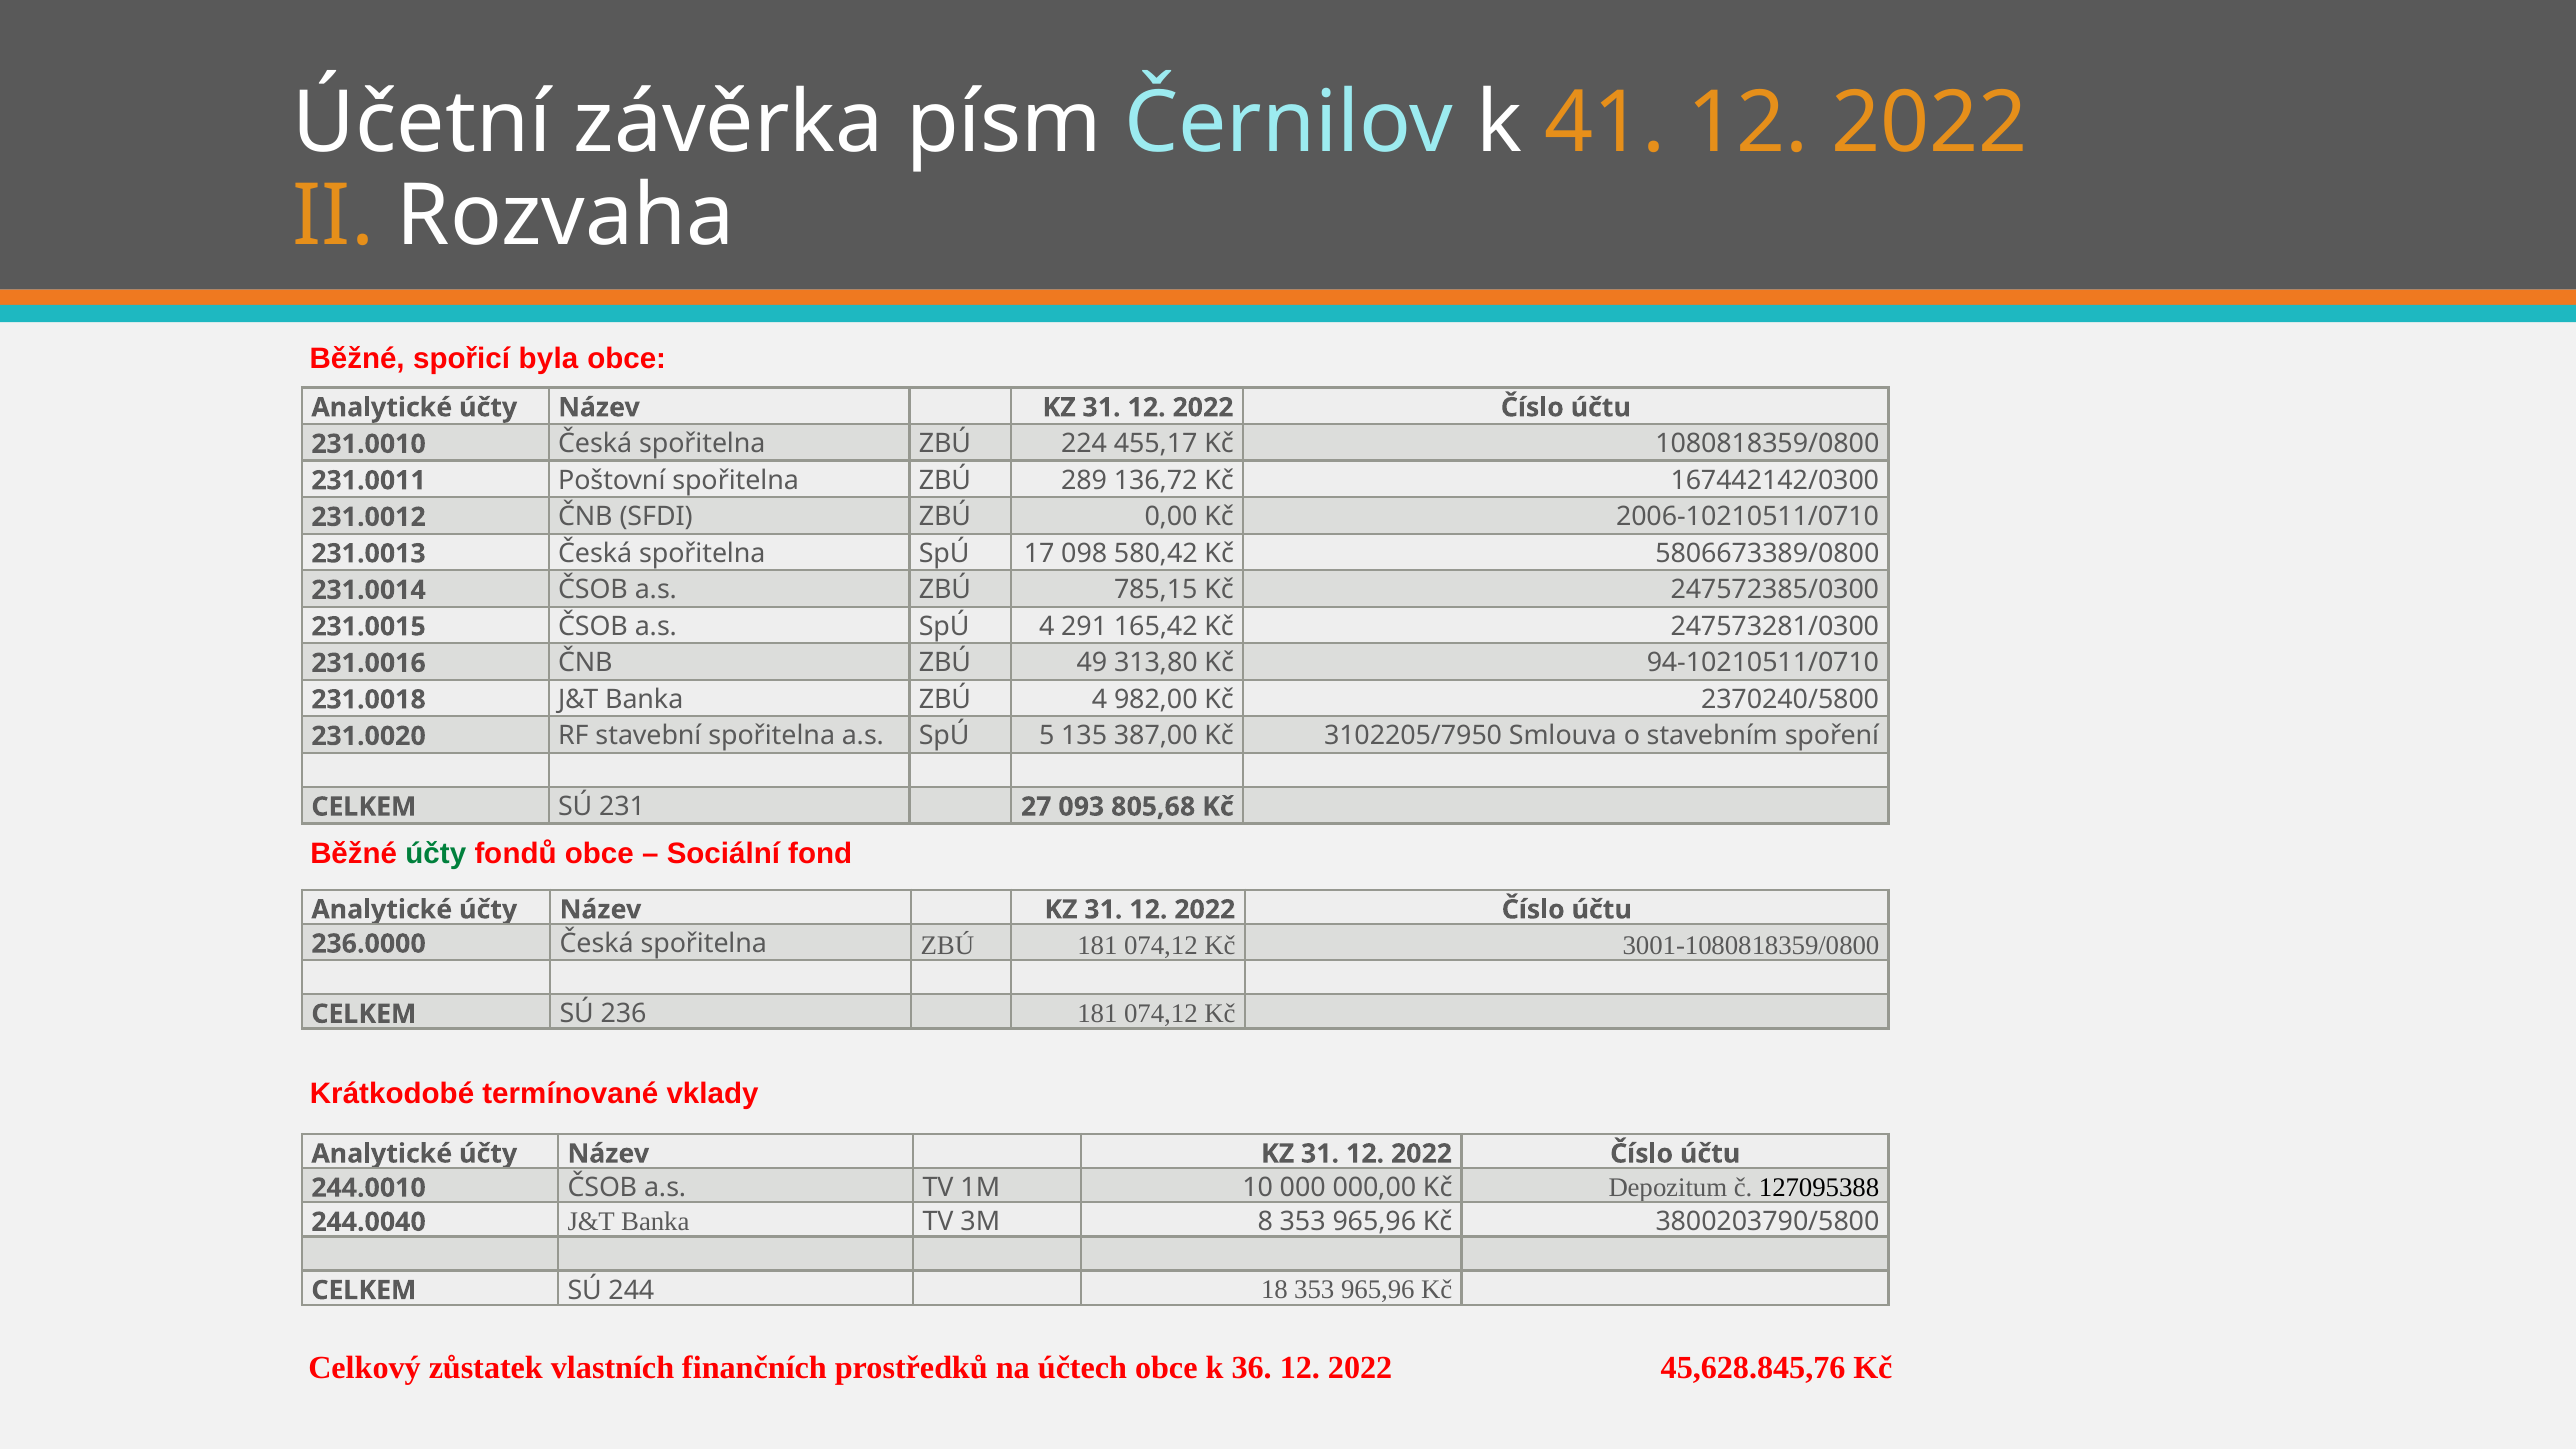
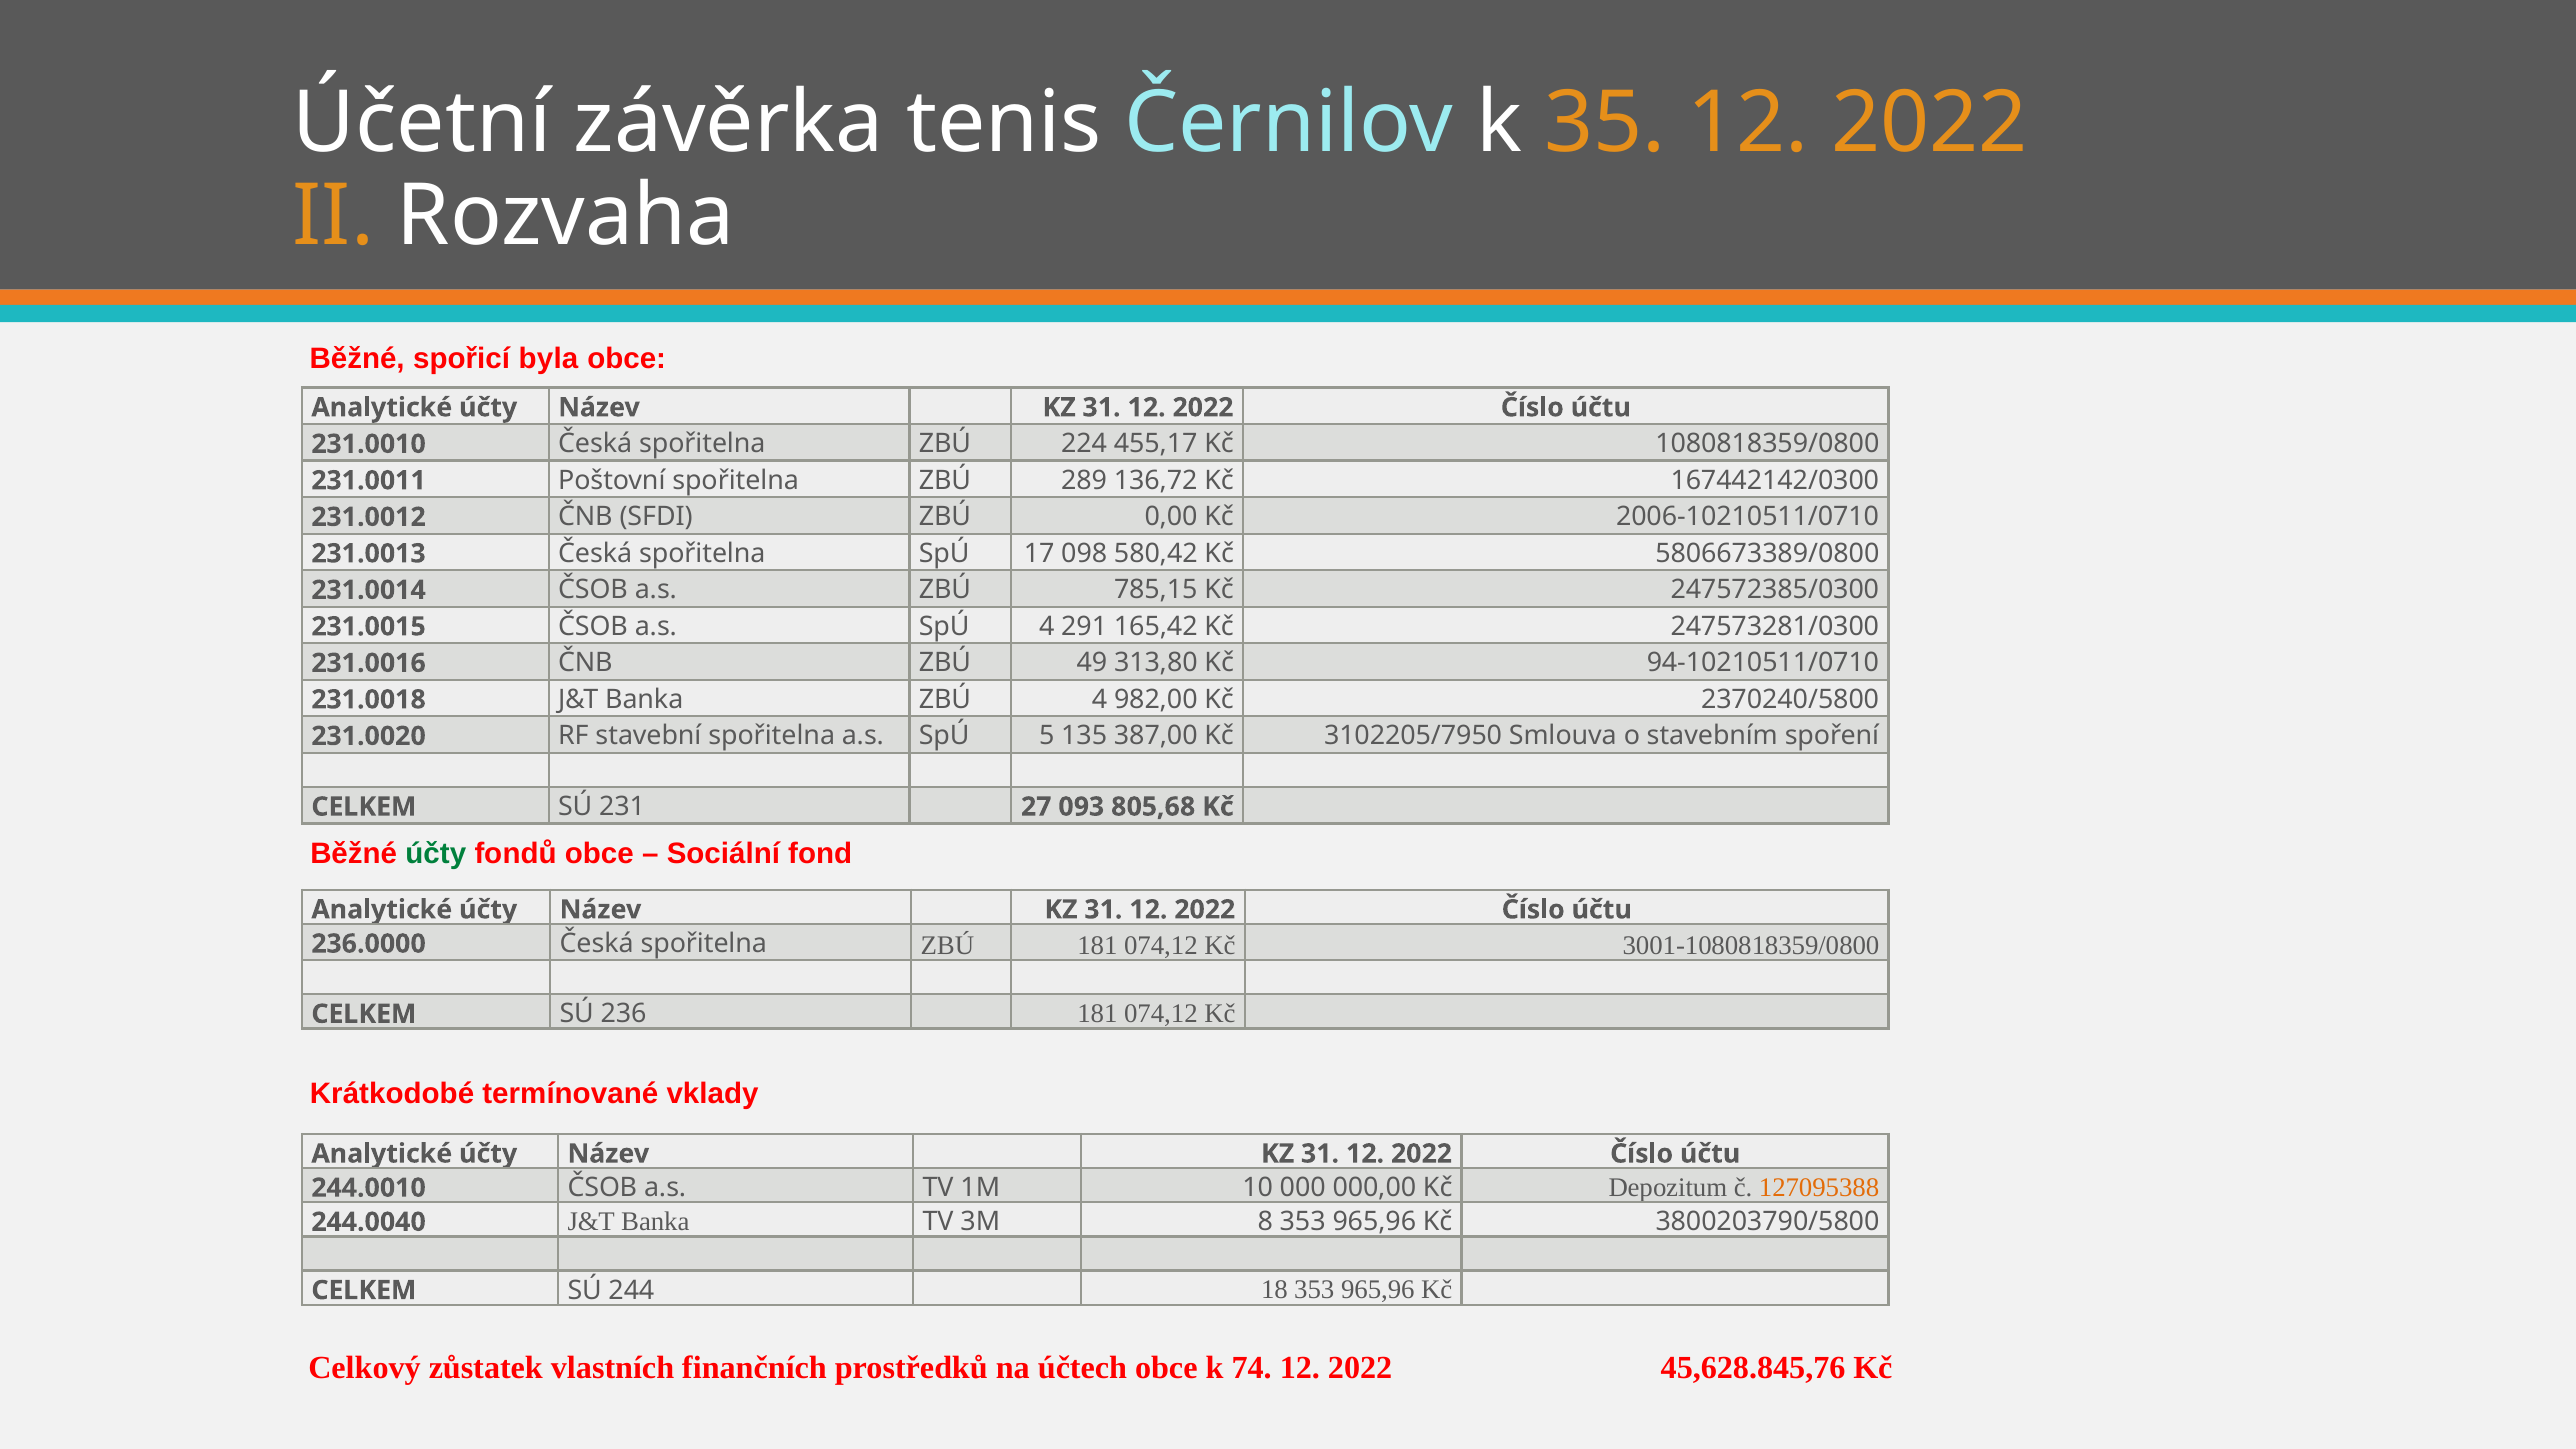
písm: písm -> tenis (1004, 124)
41: 41 -> 35 (1605, 124)
127095388 colour: black -> orange (1819, 1188)
36: 36 -> 74 (1252, 1368)
